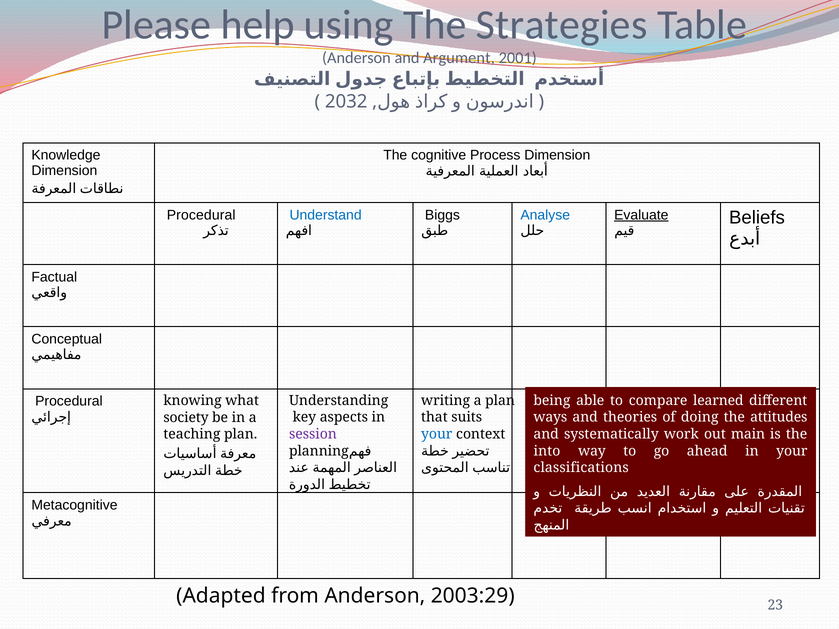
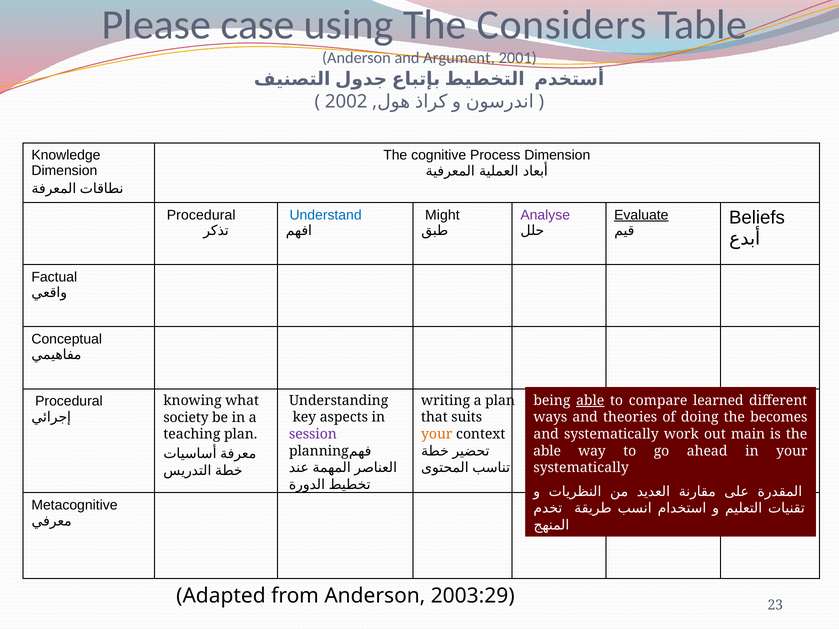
help: help -> case (258, 25)
Strategies: Strategies -> Considers (562, 25)
2032: 2032 -> 2002 (346, 101)
Biggs: Biggs -> Might (442, 215)
Analyse colour: blue -> purple (545, 215)
able underline: none -> present (590, 401)
attitudes: attitudes -> becomes (779, 418)
your colour: blue -> orange (437, 434)
into: into -> able (547, 451)
classifications: classifications -> systematically (581, 468)
